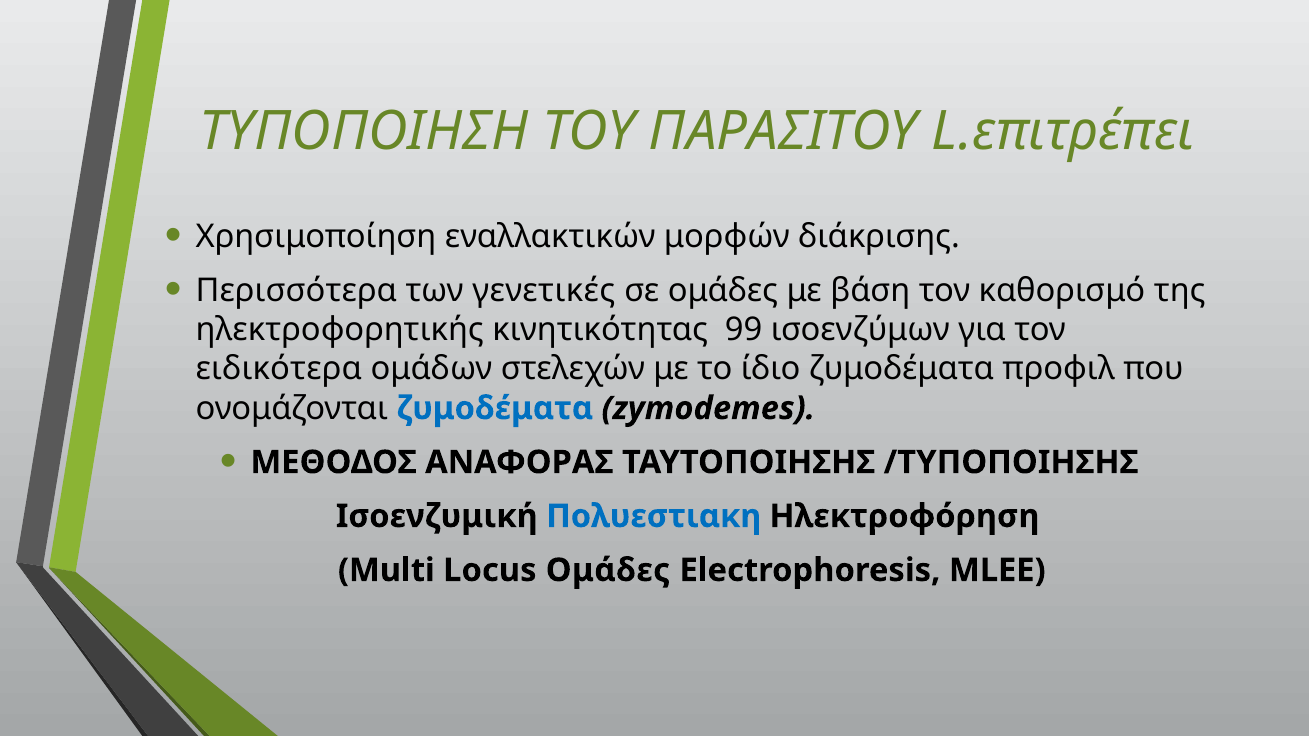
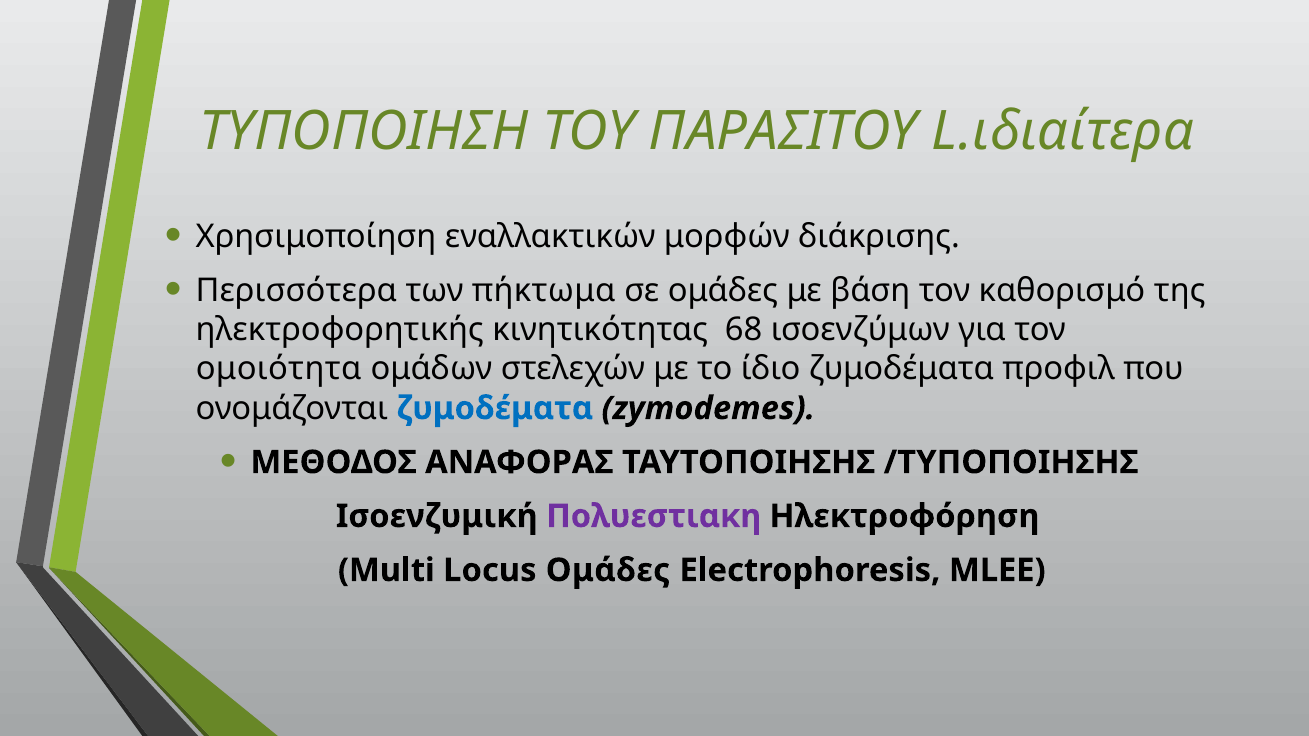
L.επιτρέπει: L.επιτρέπει -> L.ιδιαίτερα (1063, 132)
γενετικές: γενετικές -> πήκτωμα (544, 291)
99: 99 -> 68 (744, 330)
ειδικότερα: ειδικότερα -> ομοιότητα (279, 369)
Πολυεστιακη colour: blue -> purple (654, 517)
